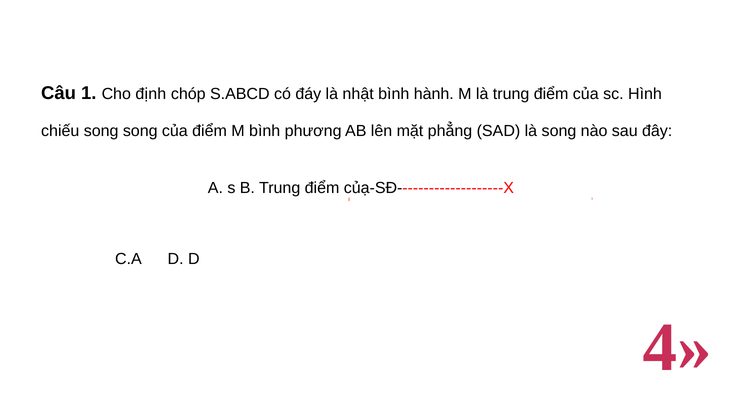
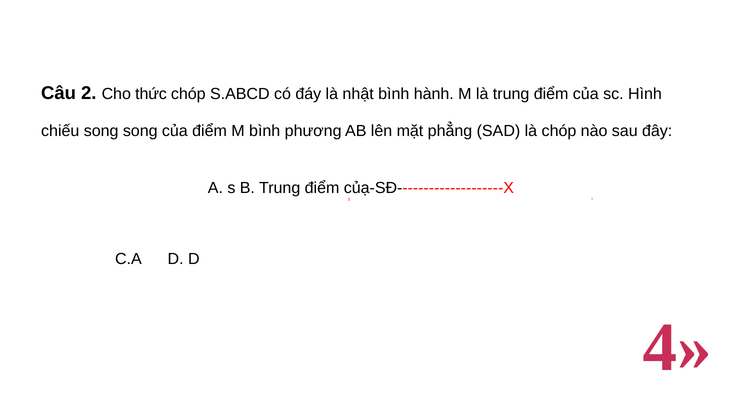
Câu 1: 1 -> 2 (89, 93)
định: định -> thức (151, 94)
là song: song -> chóp (559, 131)
